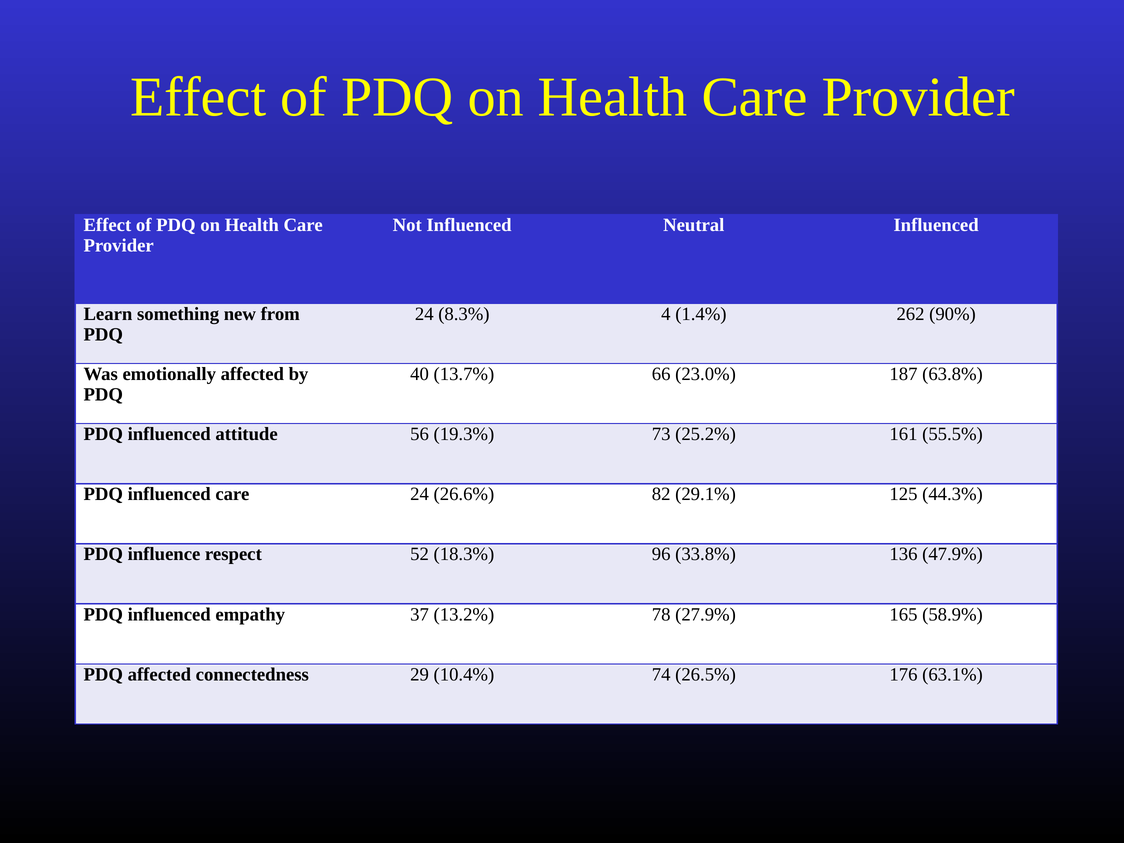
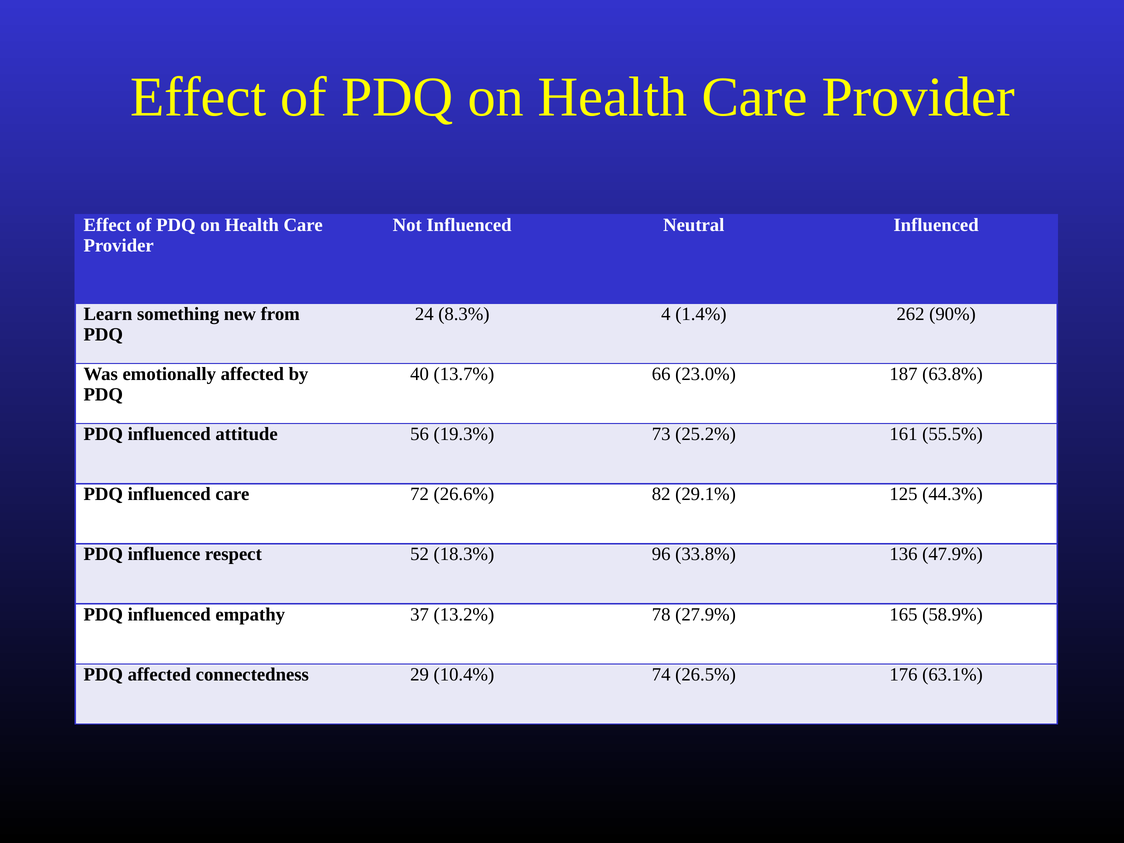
care 24: 24 -> 72 (420, 494)
